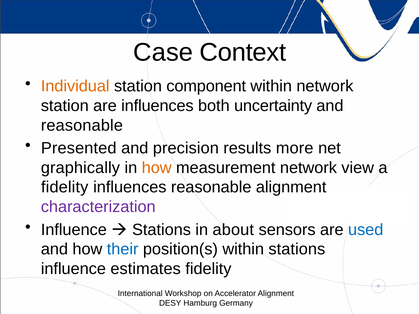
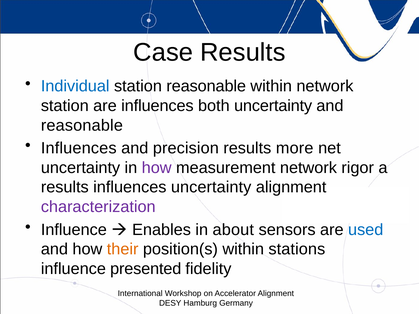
Case Context: Context -> Results (243, 52)
Individual colour: orange -> blue (75, 86)
station component: component -> reasonable (206, 86)
Presented: Presented -> Influences (79, 148)
graphically: graphically -> uncertainty (81, 168)
how colour: orange -> purple (157, 168)
view: view -> rigor (358, 168)
fidelity: fidelity -> results (65, 187)
influences reasonable: reasonable -> uncertainty (211, 187)
Stations: Stations -> Enables (162, 230)
their colour: blue -> orange (123, 249)
estimates: estimates -> presented (146, 269)
